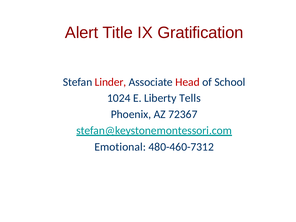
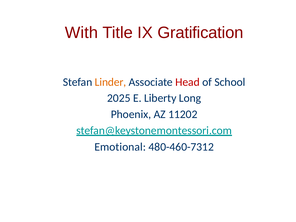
Alert: Alert -> With (82, 33)
Linder colour: red -> orange (111, 82)
1024: 1024 -> 2025 (119, 98)
Tells: Tells -> Long (190, 98)
72367: 72367 -> 11202 (183, 114)
